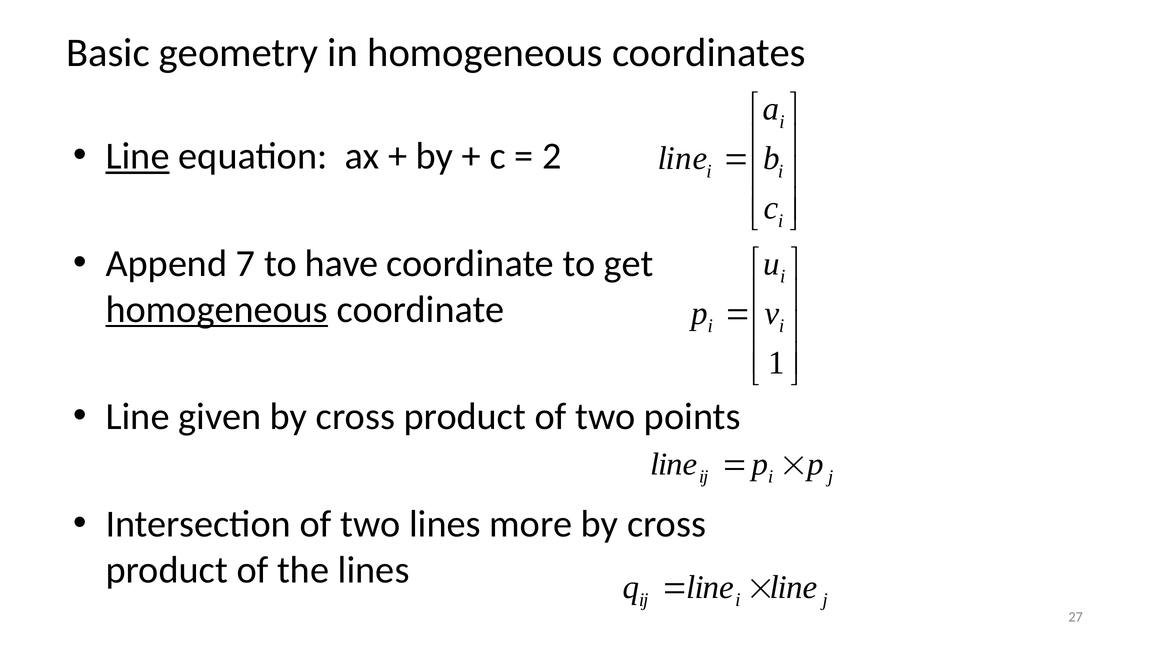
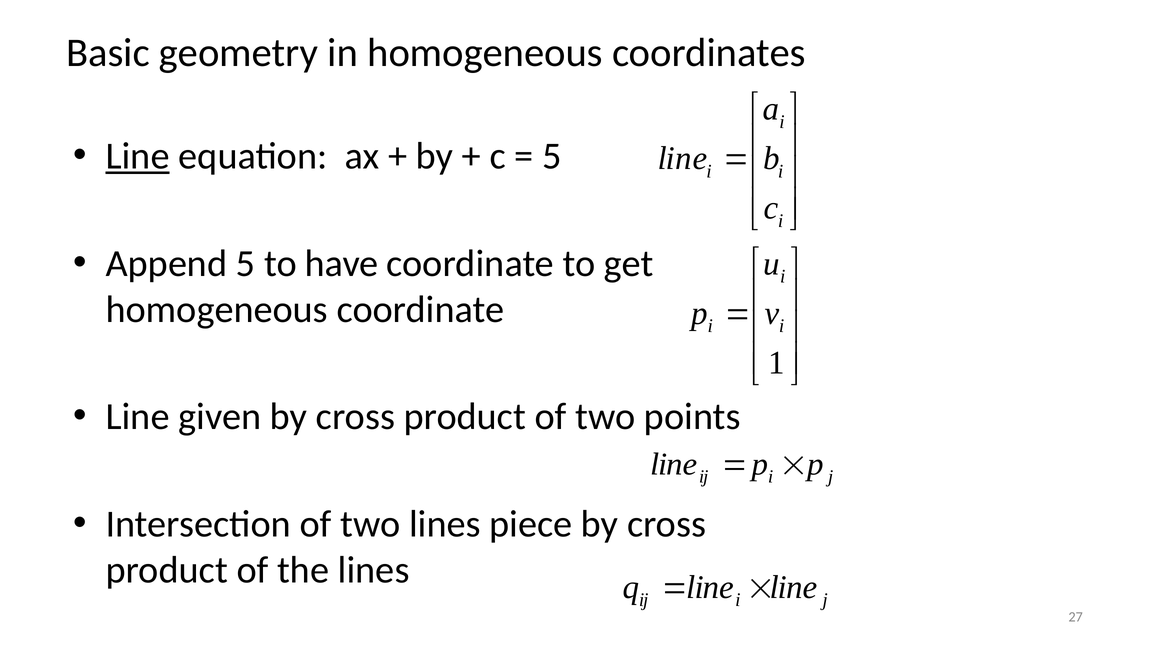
2: 2 -> 5 (552, 156)
Append 7: 7 -> 5 (246, 264)
homogeneous underline: present -> none (217, 310)
more: more -> piece (531, 524)
